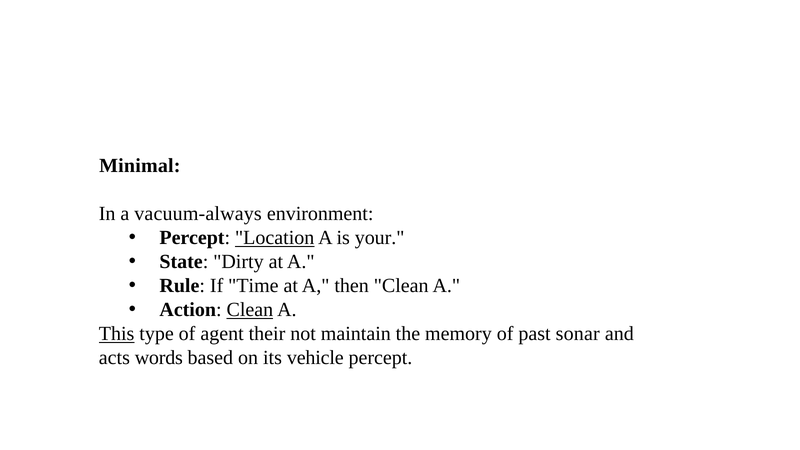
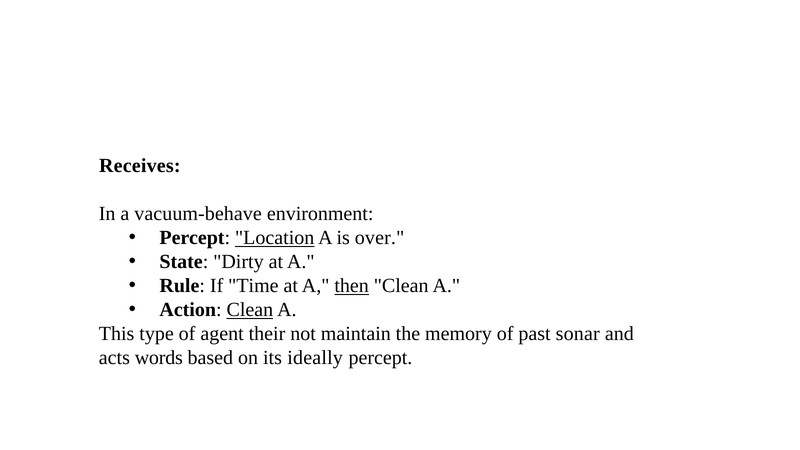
Minimal: Minimal -> Receives (140, 166)
vacuum-always: vacuum-always -> vacuum-behave (198, 214)
your: your -> over (380, 238)
then underline: none -> present (352, 286)
This underline: present -> none (117, 334)
vehicle: vehicle -> ideally (315, 358)
